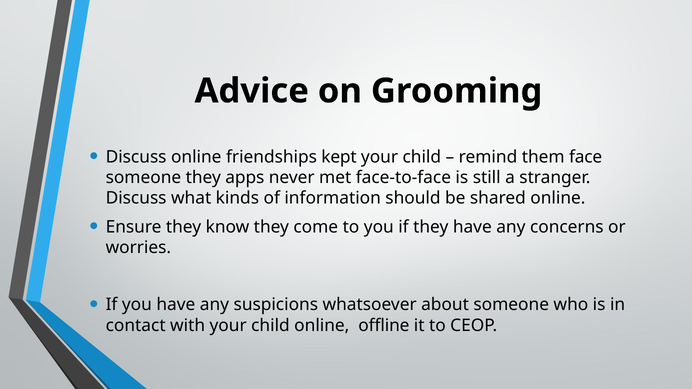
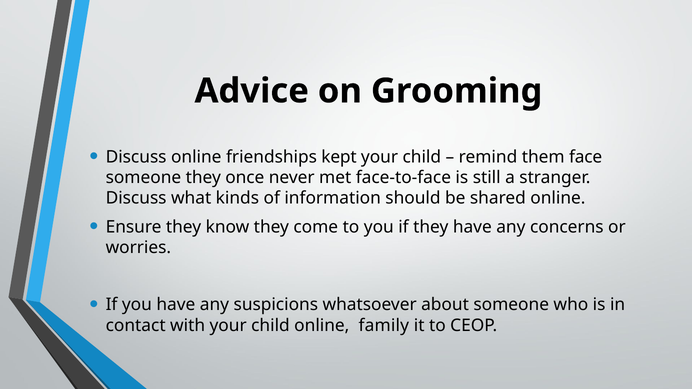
apps: apps -> once (245, 178)
offline: offline -> family (384, 326)
